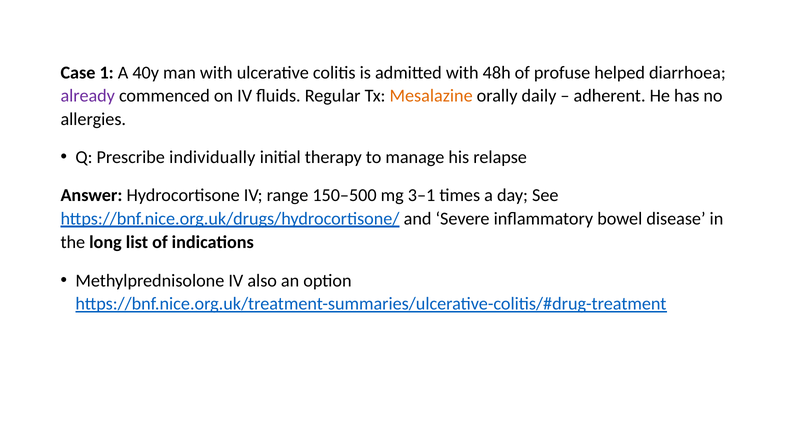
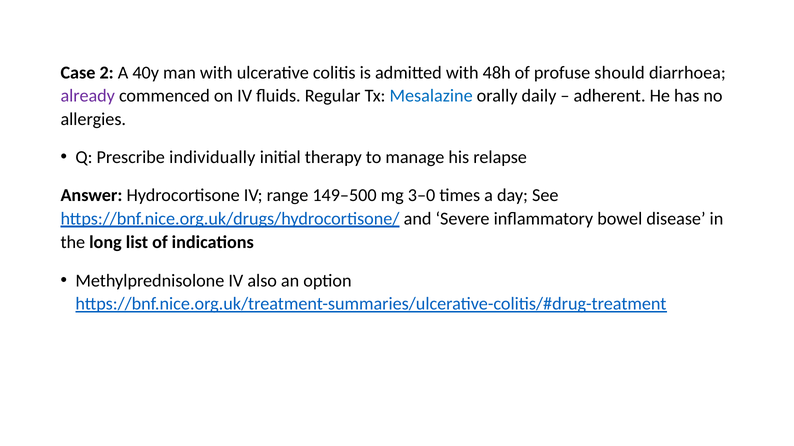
1: 1 -> 2 (107, 73)
helped: helped -> should (620, 73)
Mesalazine colour: orange -> blue (431, 96)
150–500: 150–500 -> 149–500 (345, 196)
3–1: 3–1 -> 3–0 (422, 196)
